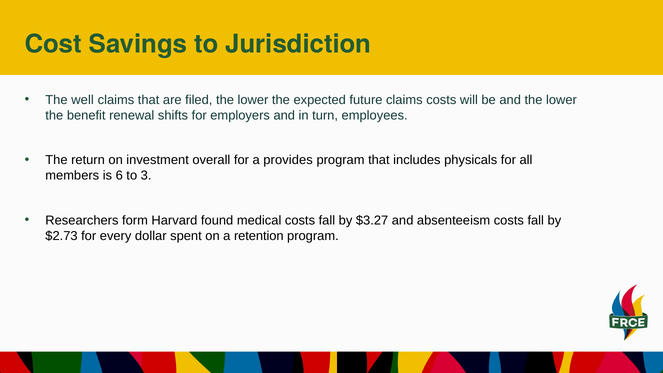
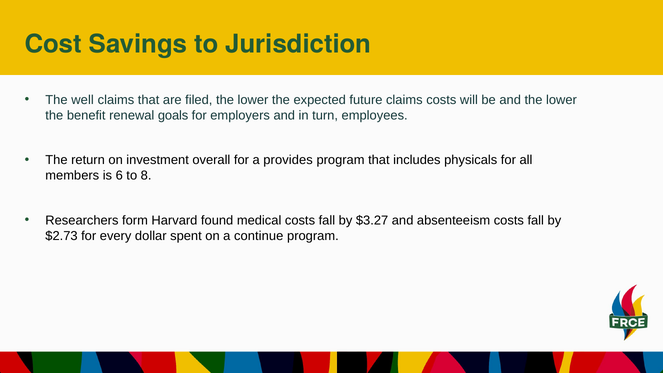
shifts: shifts -> goals (173, 115)
3: 3 -> 8 (146, 176)
retention: retention -> continue (259, 236)
